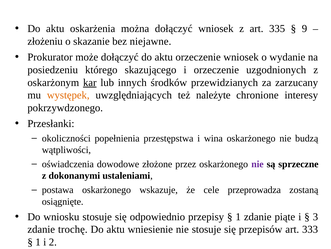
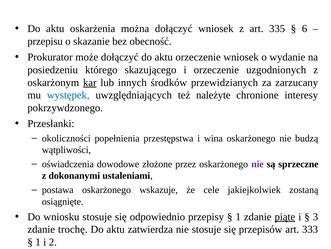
9: 9 -> 6 (304, 29)
złożeniu: złożeniu -> przepisu (45, 41)
niejawne: niejawne -> obecność (151, 41)
występek colour: orange -> blue (68, 95)
przeprowadza: przeprowadza -> jakiejkolwiek (254, 189)
piąte underline: none -> present (285, 216)
wniesienie: wniesienie -> zatwierdza (150, 229)
